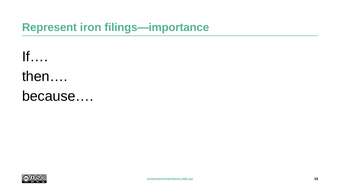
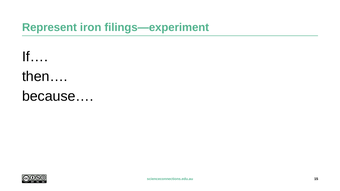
filings—importance: filings—importance -> filings—experiment (157, 27)
